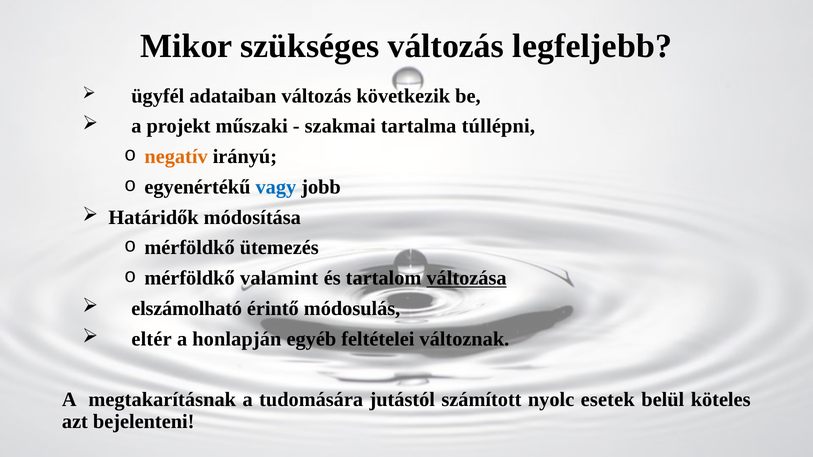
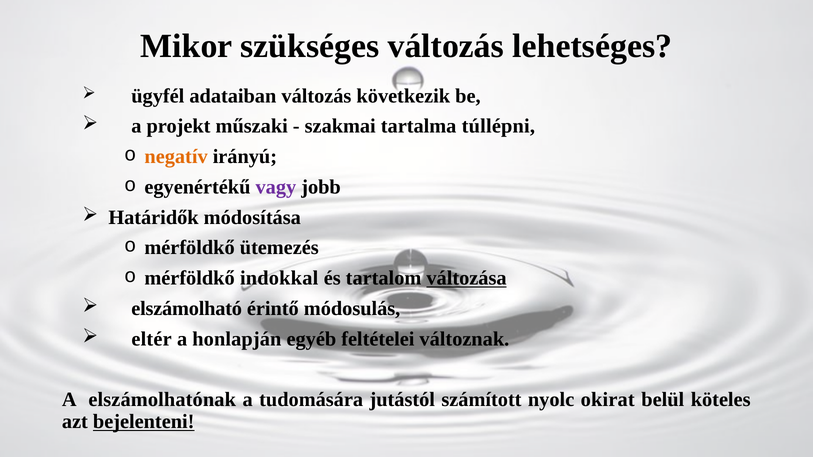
legfeljebb: legfeljebb -> lehetséges (592, 46)
vagy colour: blue -> purple (276, 187)
valamint: valamint -> indokkal (279, 278)
megtakarításnak: megtakarításnak -> elszámolhatónak (162, 400)
esetek: esetek -> okirat (608, 400)
bejelenteni underline: none -> present (144, 422)
